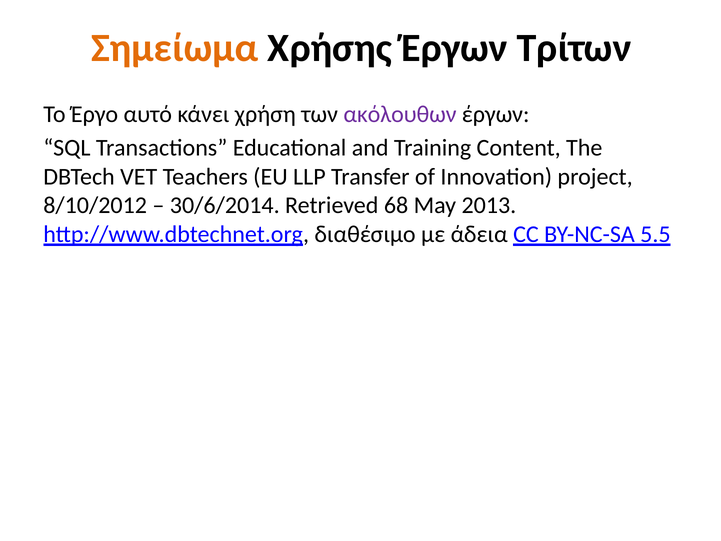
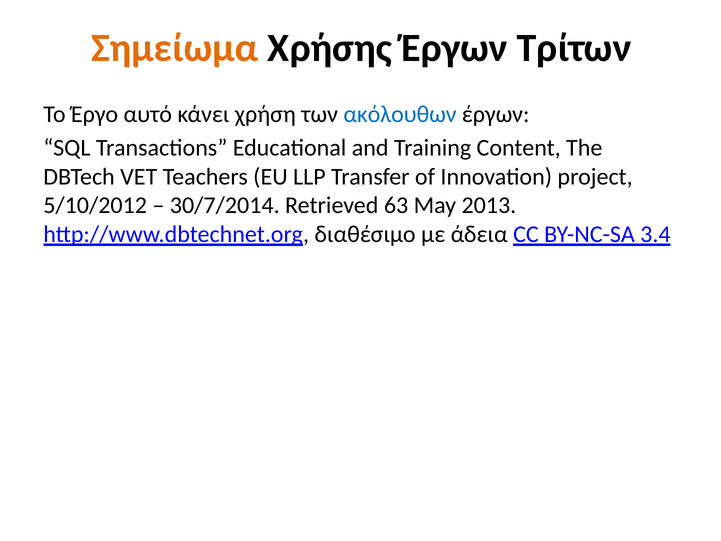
ακόλουθων colour: purple -> blue (400, 114)
8/10/2012: 8/10/2012 -> 5/10/2012 (95, 205)
30/6/2014: 30/6/2014 -> 30/7/2014 (225, 205)
68: 68 -> 63 (396, 205)
5.5: 5.5 -> 3.4 (655, 234)
